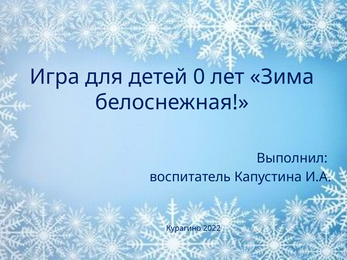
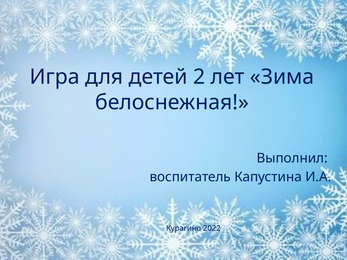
0: 0 -> 2 (199, 77)
